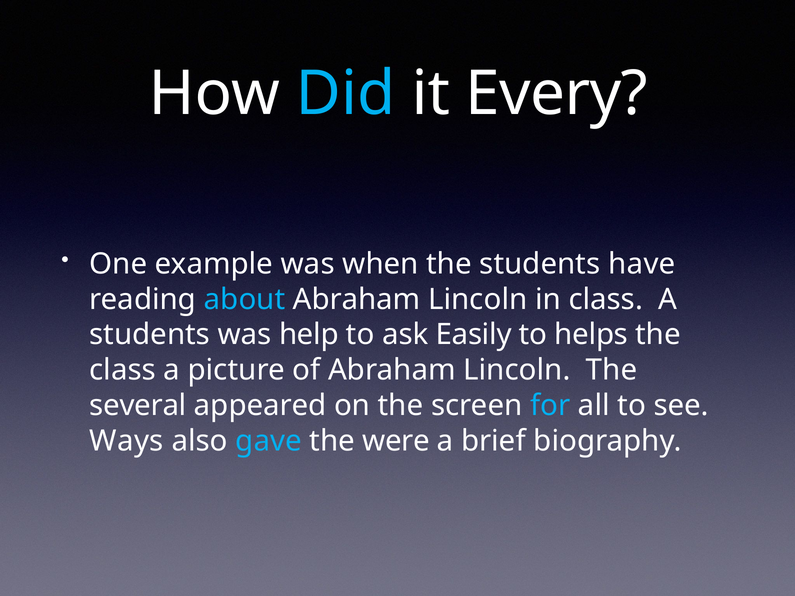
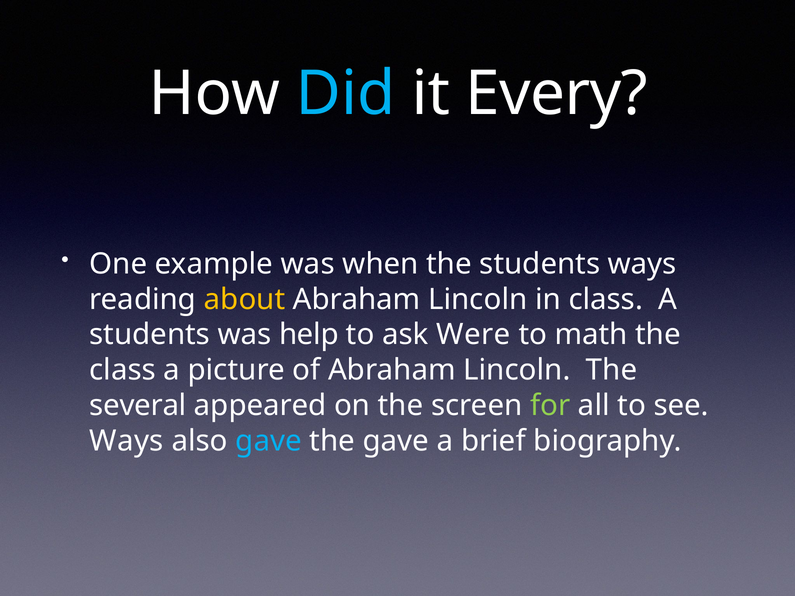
students have: have -> ways (642, 264)
about colour: light blue -> yellow (245, 299)
Easily: Easily -> Were (473, 335)
helps: helps -> math (591, 335)
for colour: light blue -> light green (550, 406)
the were: were -> gave (396, 441)
